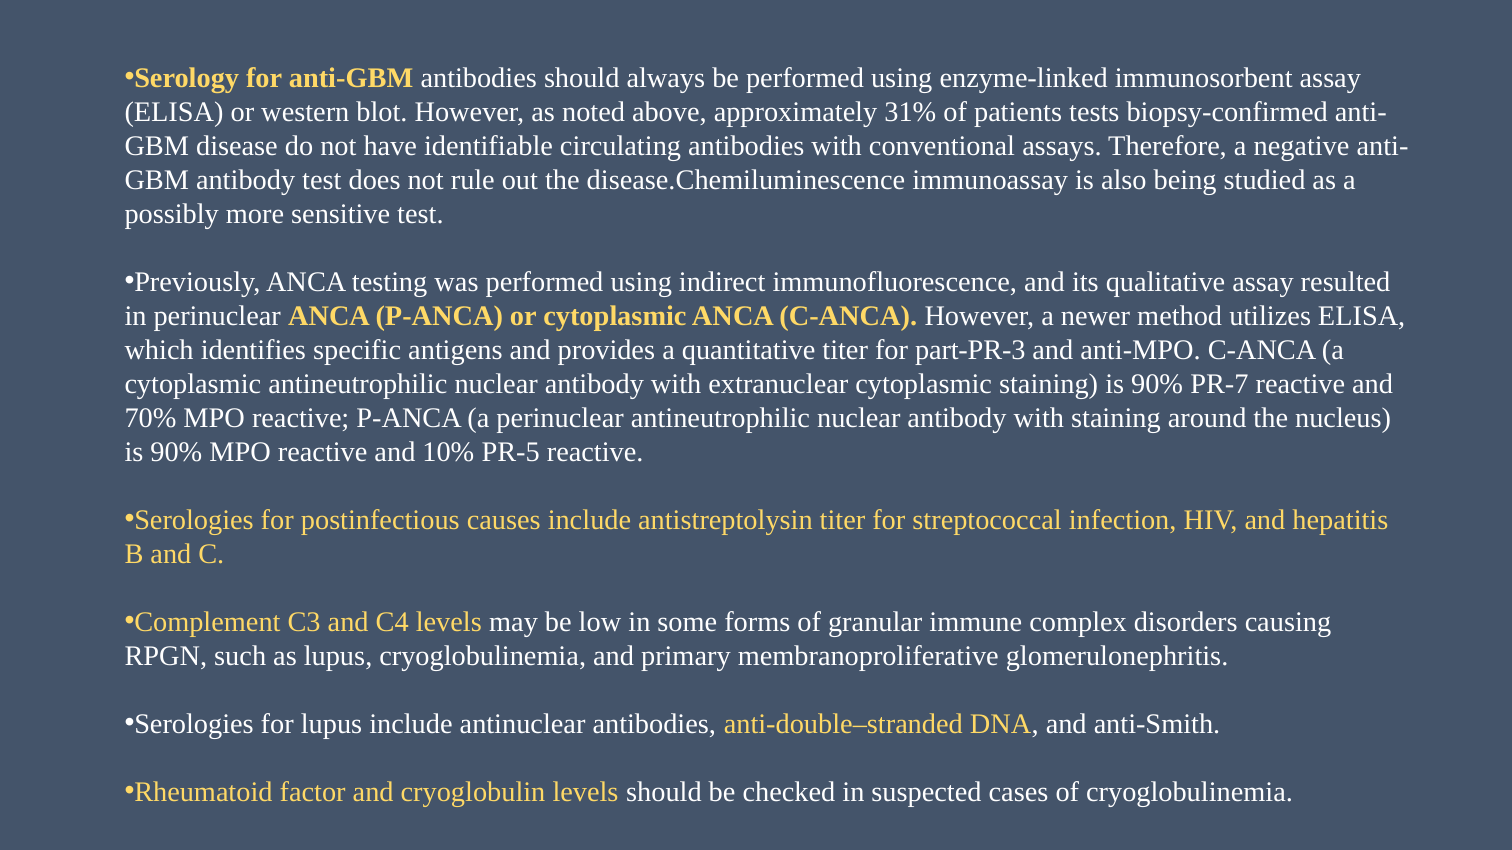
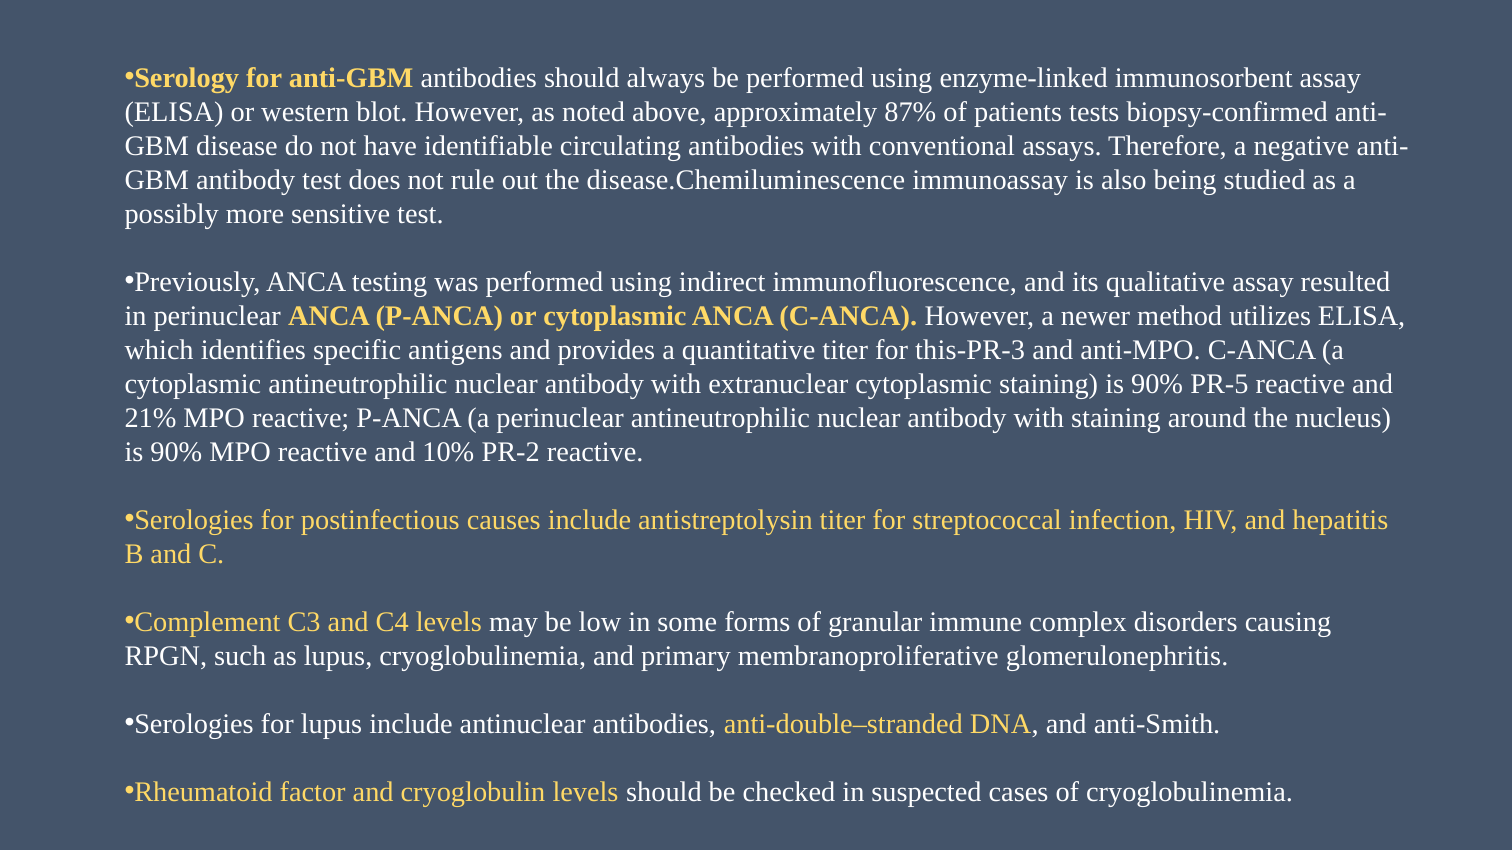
31%: 31% -> 87% (910, 112)
part-PR-3: part-PR-3 -> this-PR-3 (970, 350)
PR-7: PR-7 -> PR-5 (1219, 384)
70%: 70% -> 21% (150, 418)
PR-5: PR-5 -> PR-2 (511, 452)
